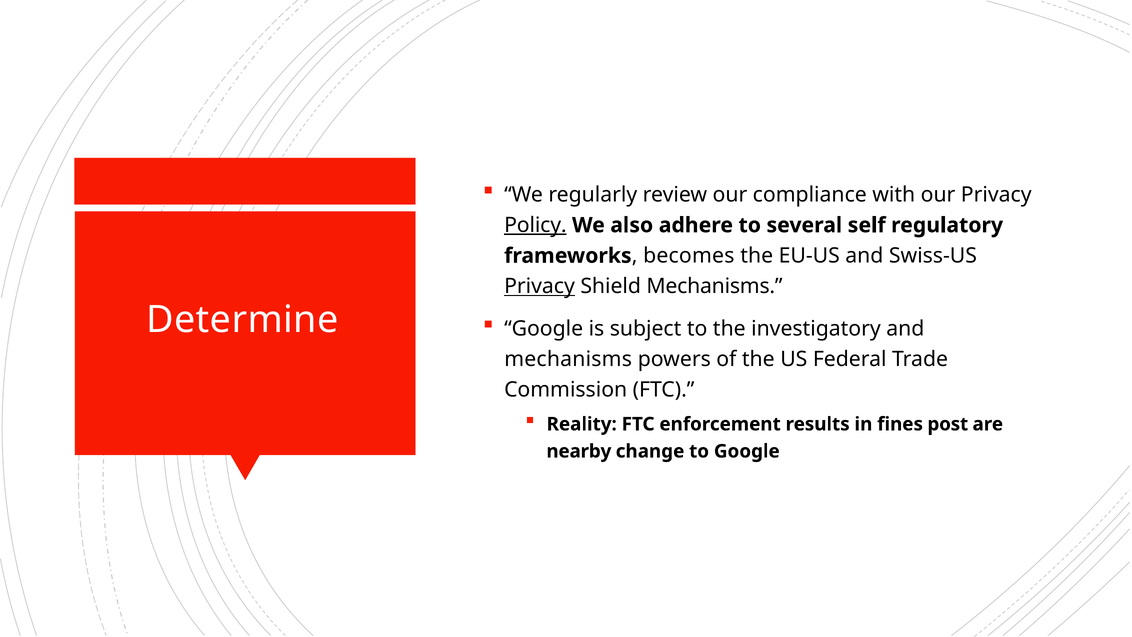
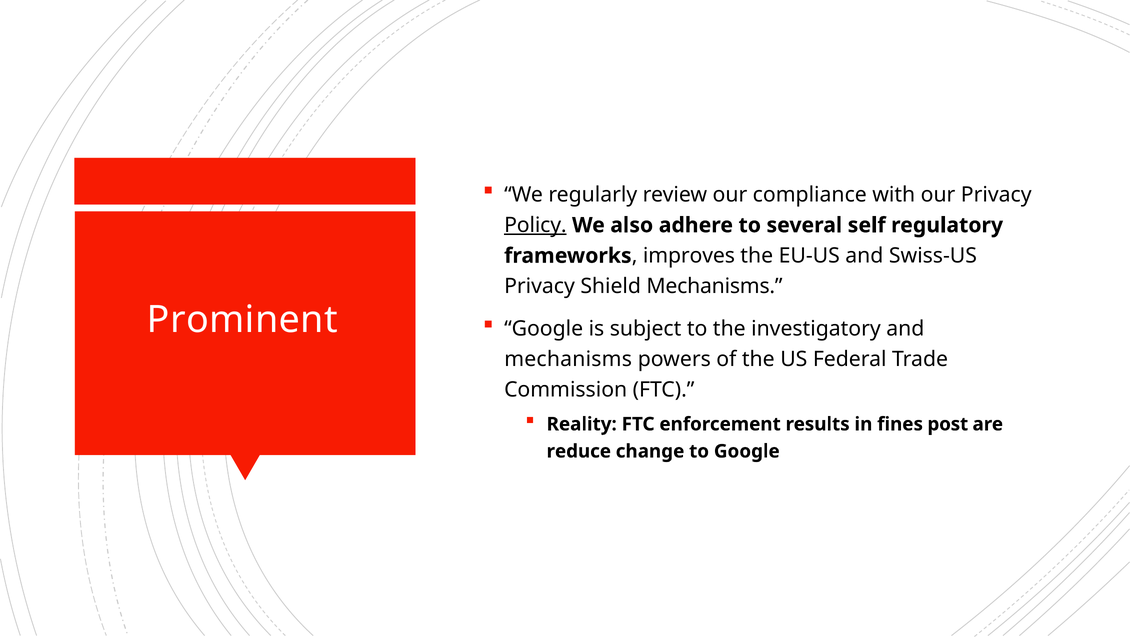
becomes: becomes -> improves (689, 256)
Privacy underline: present -> none (539, 286)
Determine: Determine -> Prominent (242, 320)
nearby: nearby -> reduce (579, 451)
